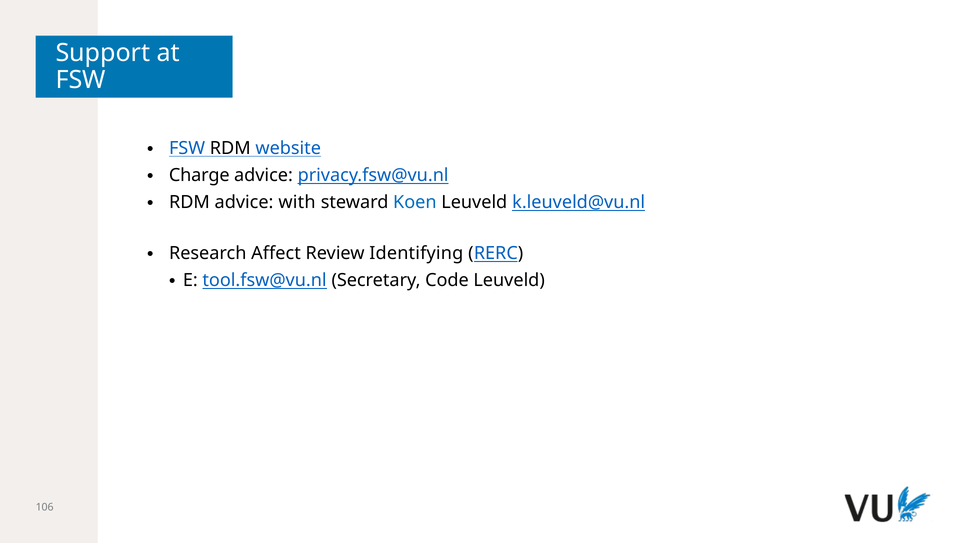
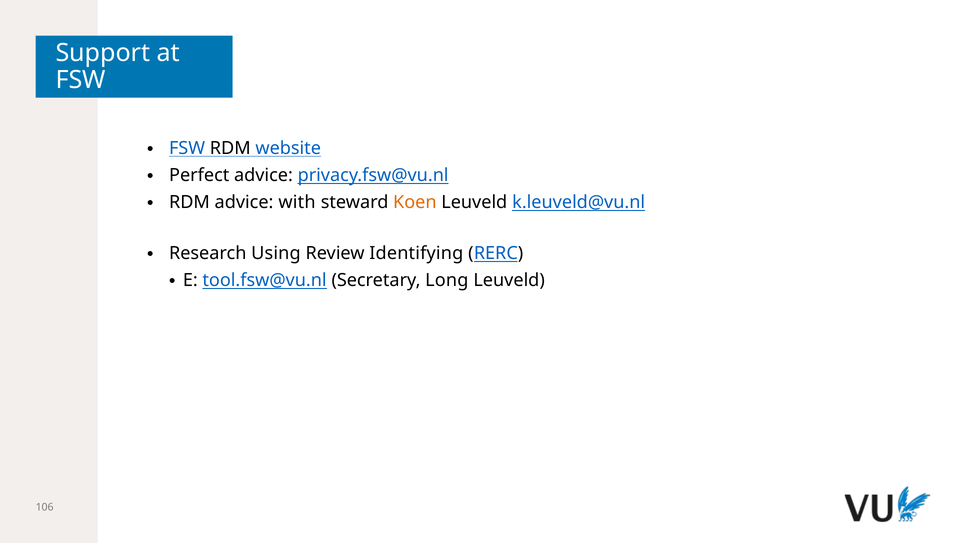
Charge: Charge -> Perfect (199, 175)
Koen colour: blue -> orange (415, 202)
Affect: Affect -> Using (276, 253)
Code: Code -> Long (447, 280)
